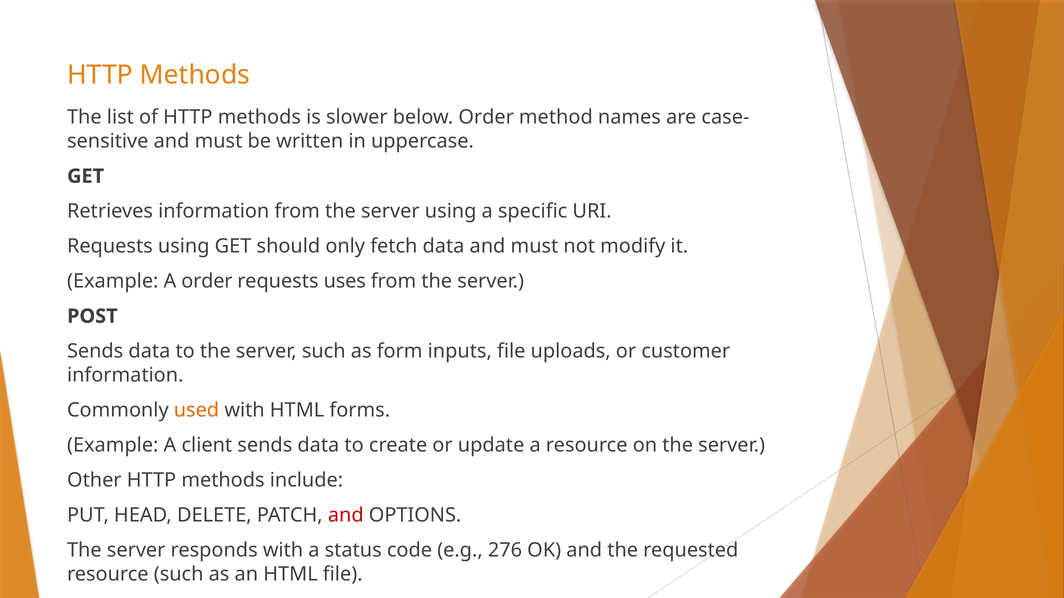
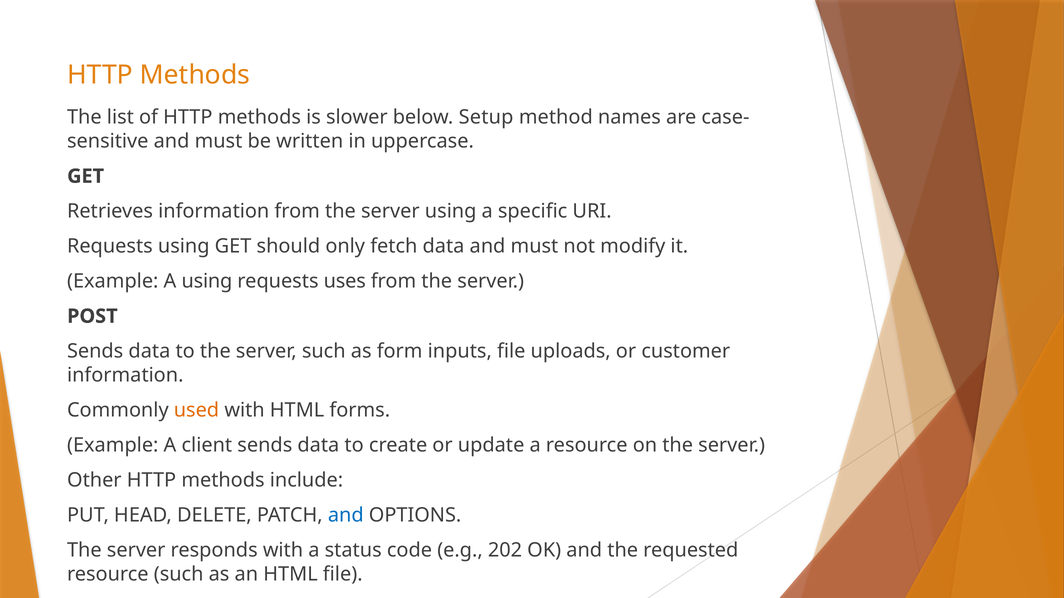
below Order: Order -> Setup (486, 117)
A order: order -> using (207, 281)
and colour: red -> blue (346, 516)
276: 276 -> 202 (505, 551)
